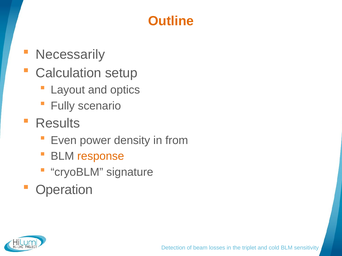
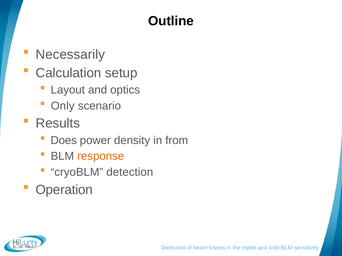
Outline colour: orange -> black (171, 21)
Fully: Fully -> Only (63, 106)
Even: Even -> Does (64, 141)
cryoBLM signature: signature -> detection (130, 172)
